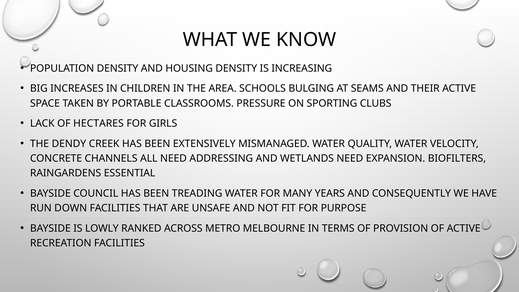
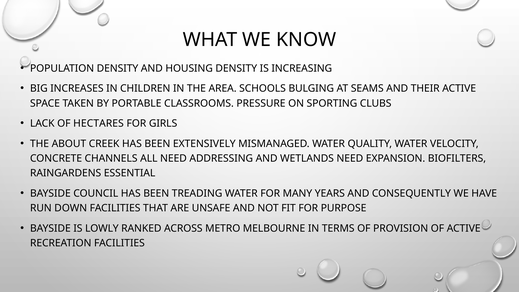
DENDY: DENDY -> ABOUT (69, 144)
